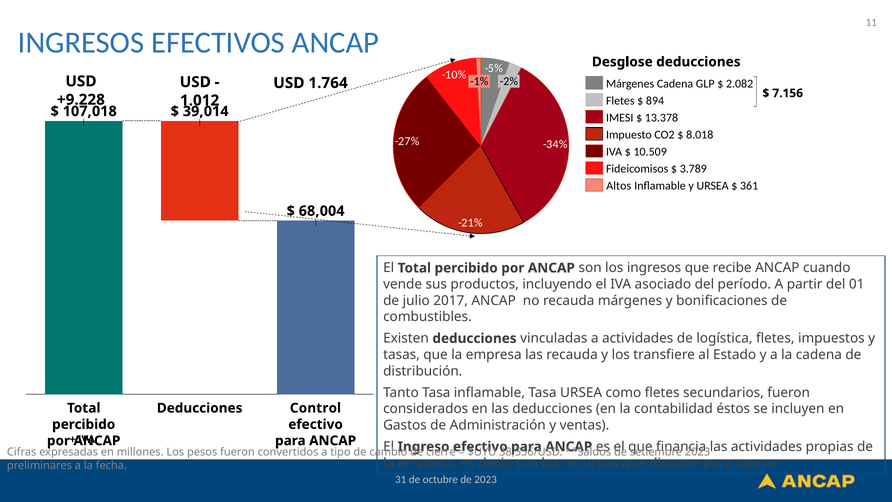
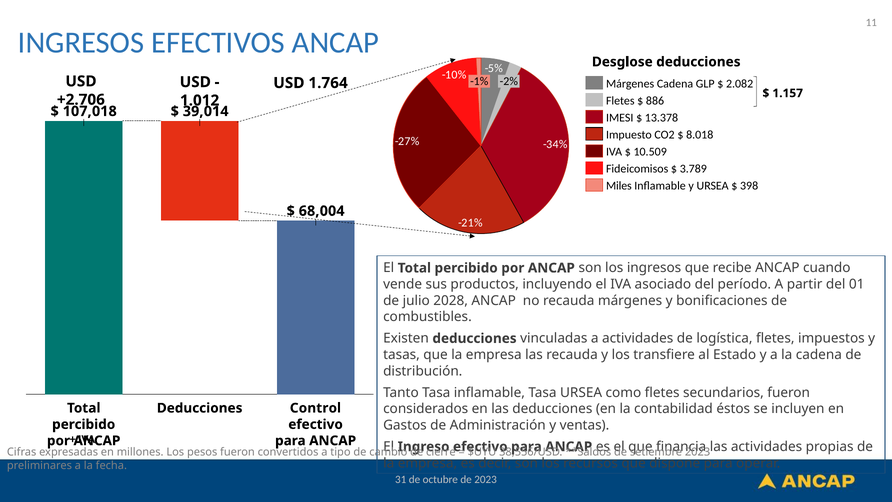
7.156: 7.156 -> 1.157 (788, 93)
894: 894 -> 886 (655, 101)
+9.228: +9.228 -> +2.706 (81, 100)
Altos: Altos -> Miles (619, 186)
361: 361 -> 398 (749, 186)
2017: 2017 -> 2028 (451, 300)
